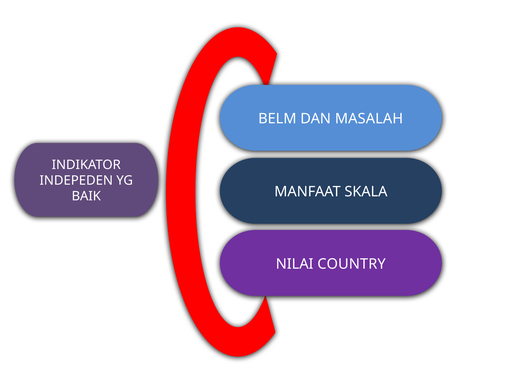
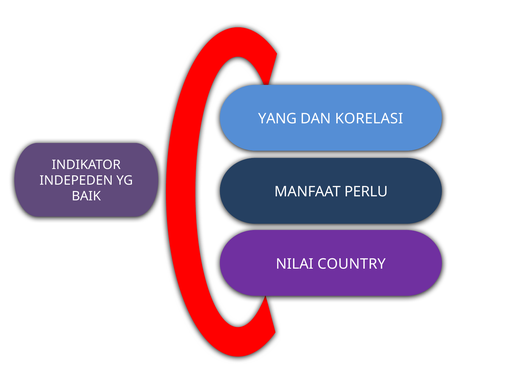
BELM: BELM -> YANG (277, 119)
MASALAH: MASALAH -> KORELASI (369, 119)
SKALA: SKALA -> PERLU (366, 192)
